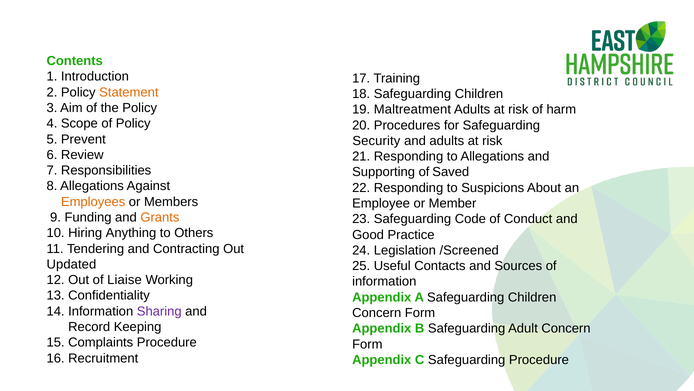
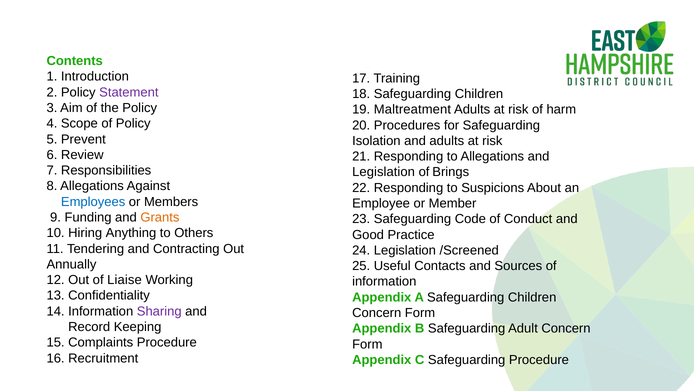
Statement colour: orange -> purple (129, 92)
Security: Security -> Isolation (376, 141)
Supporting: Supporting -> Legislation (384, 172)
Saved: Saved -> Brings (451, 172)
Employees colour: orange -> blue (93, 201)
Updated: Updated -> Annually (71, 264)
